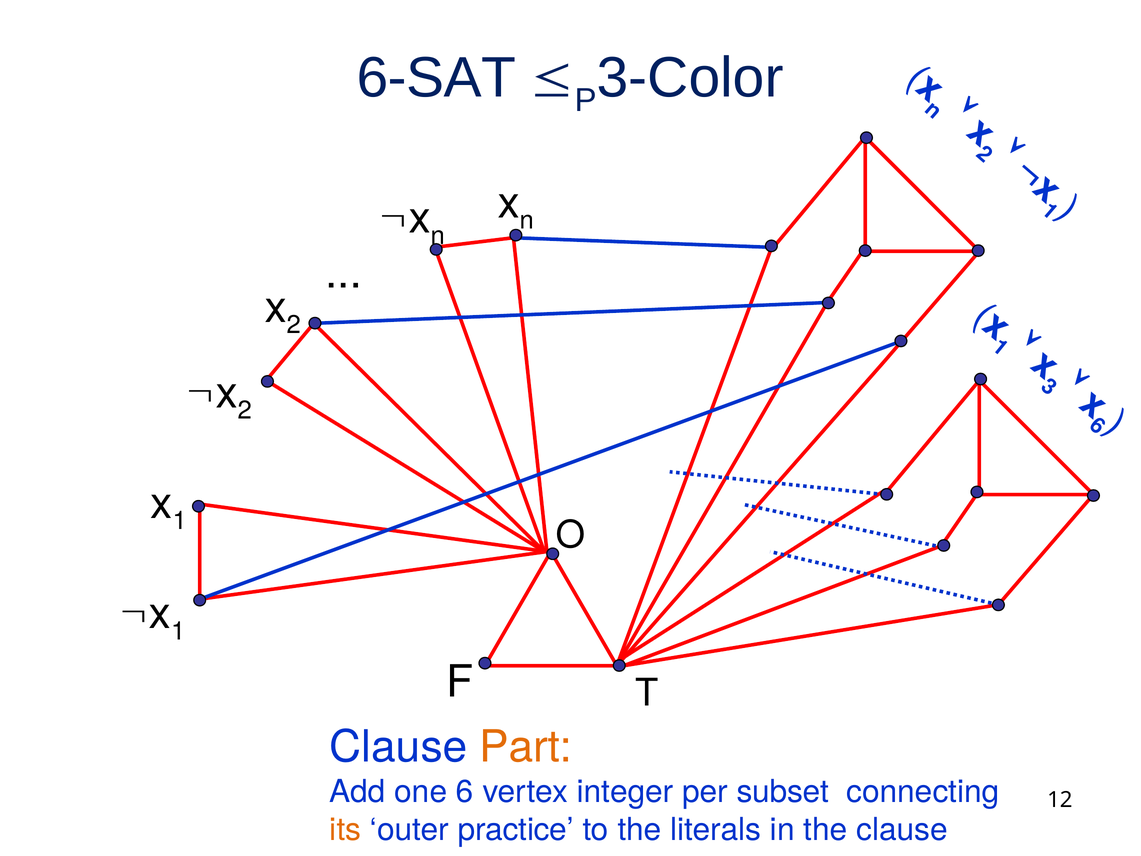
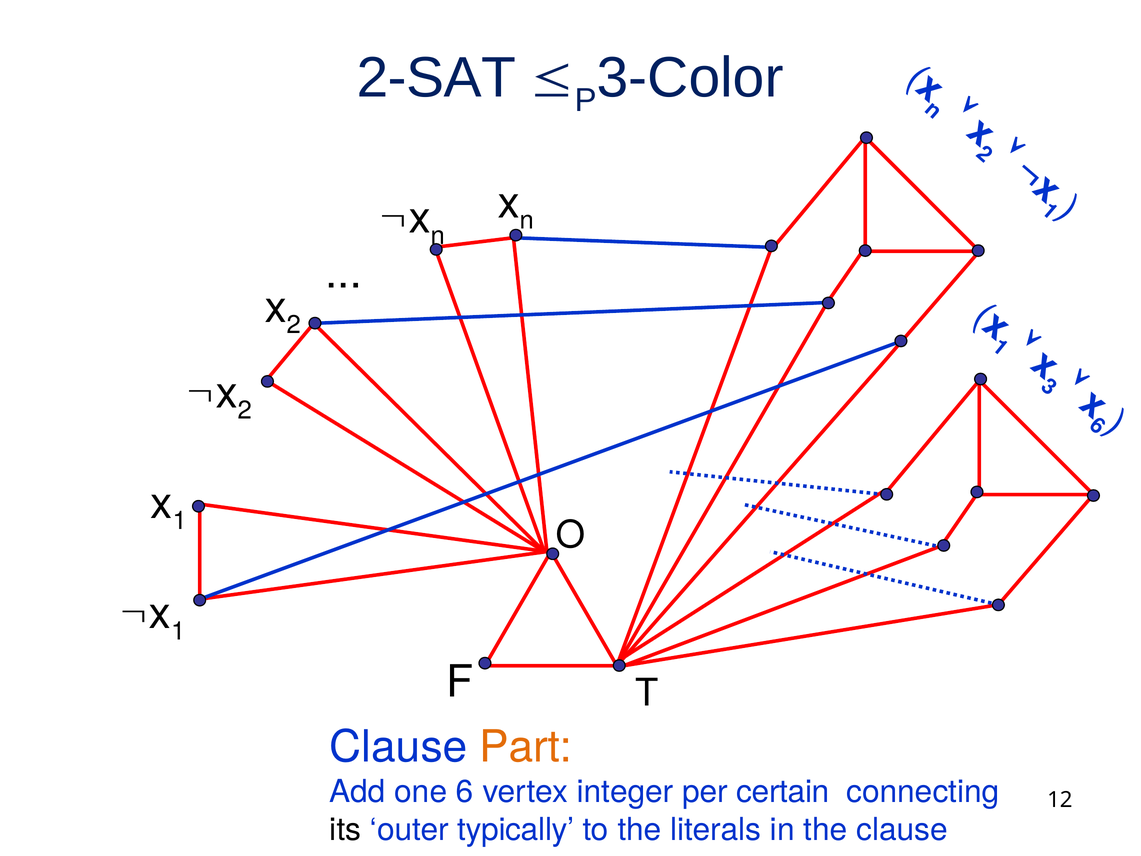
6-SAT: 6-SAT -> 2-SAT (436, 78)
subset: subset -> certain (783, 792)
its colour: orange -> black (345, 830)
practice: practice -> typically (516, 830)
